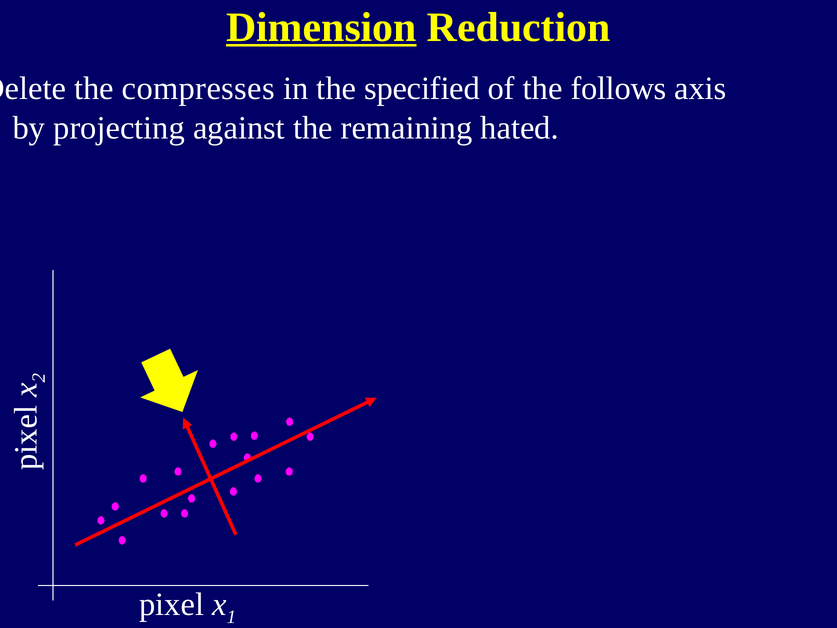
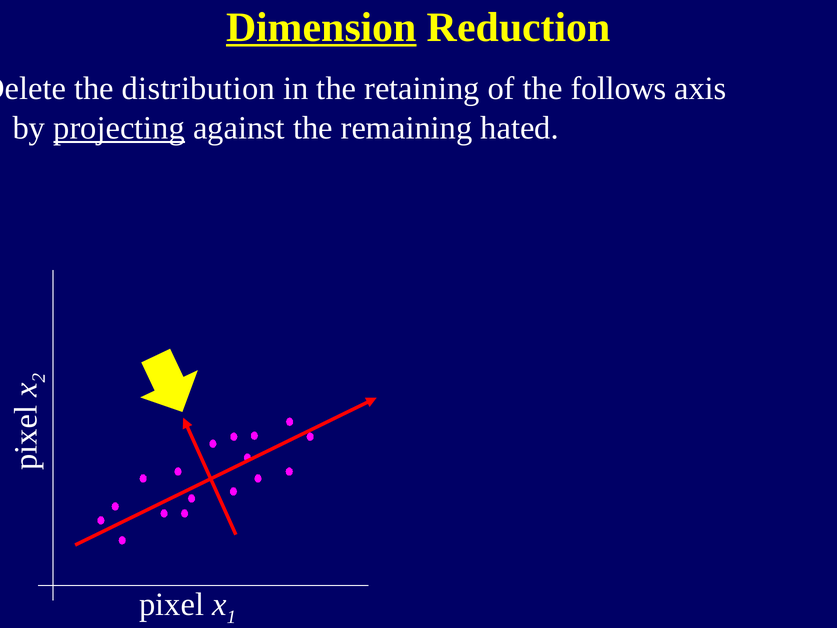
compresses: compresses -> distribution (198, 89)
specified: specified -> retaining (422, 89)
projecting underline: none -> present (119, 128)
